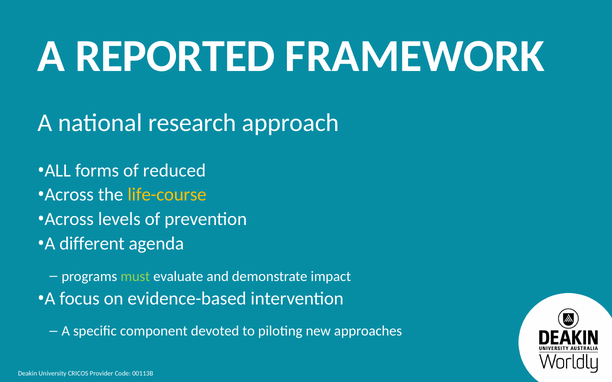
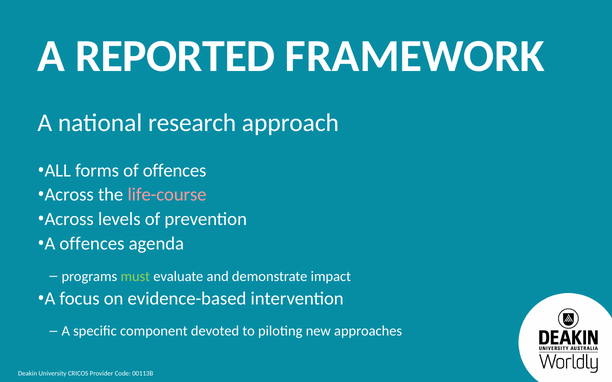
of reduced: reduced -> offences (175, 171)
life-course colour: yellow -> pink (167, 195)
A different: different -> offences (92, 244)
